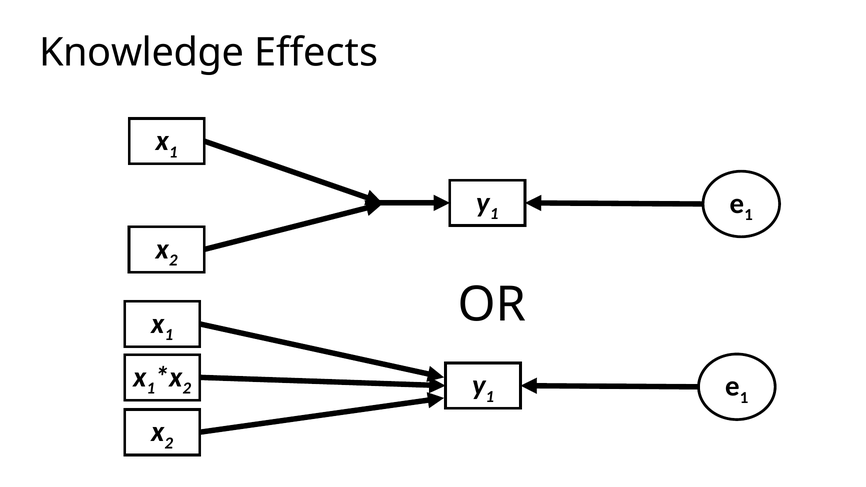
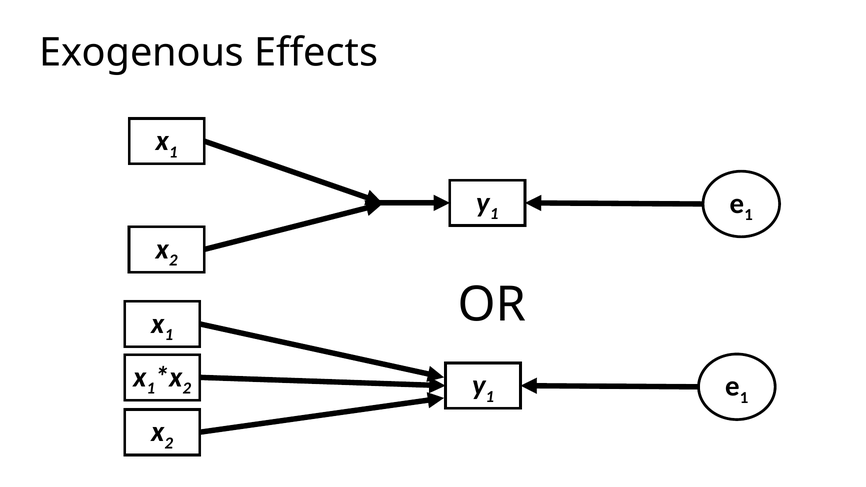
Knowledge: Knowledge -> Exogenous (142, 53)
